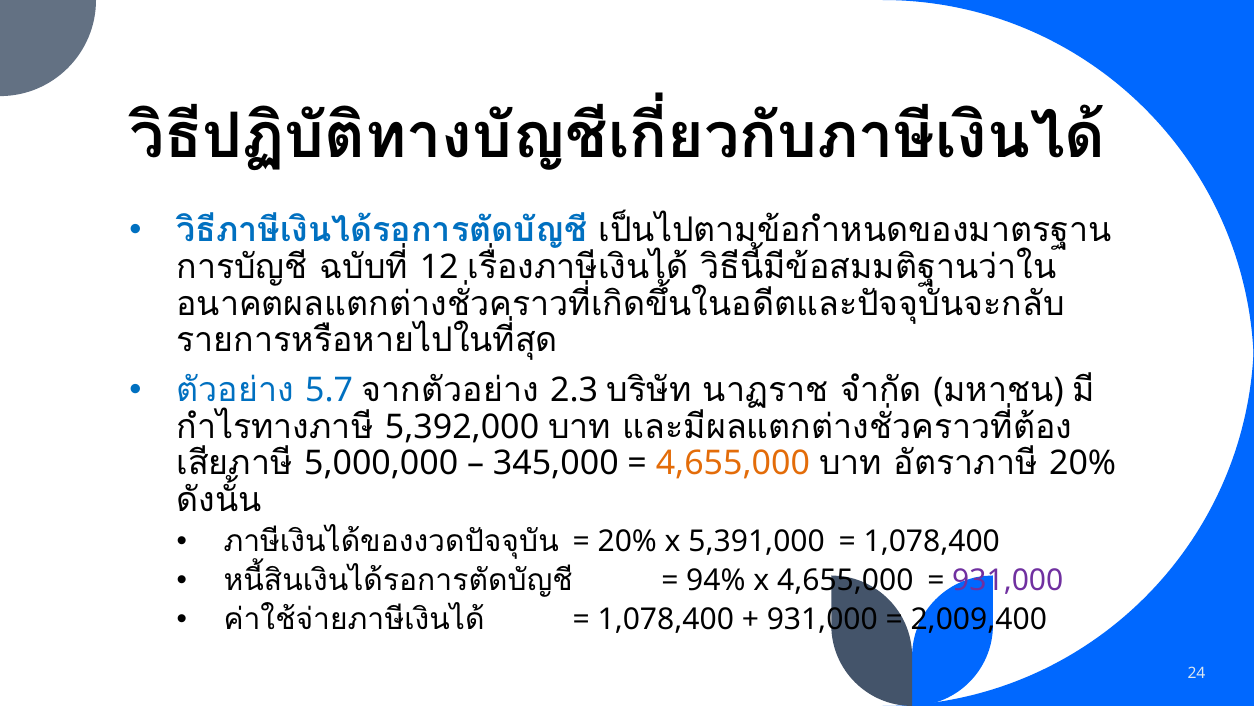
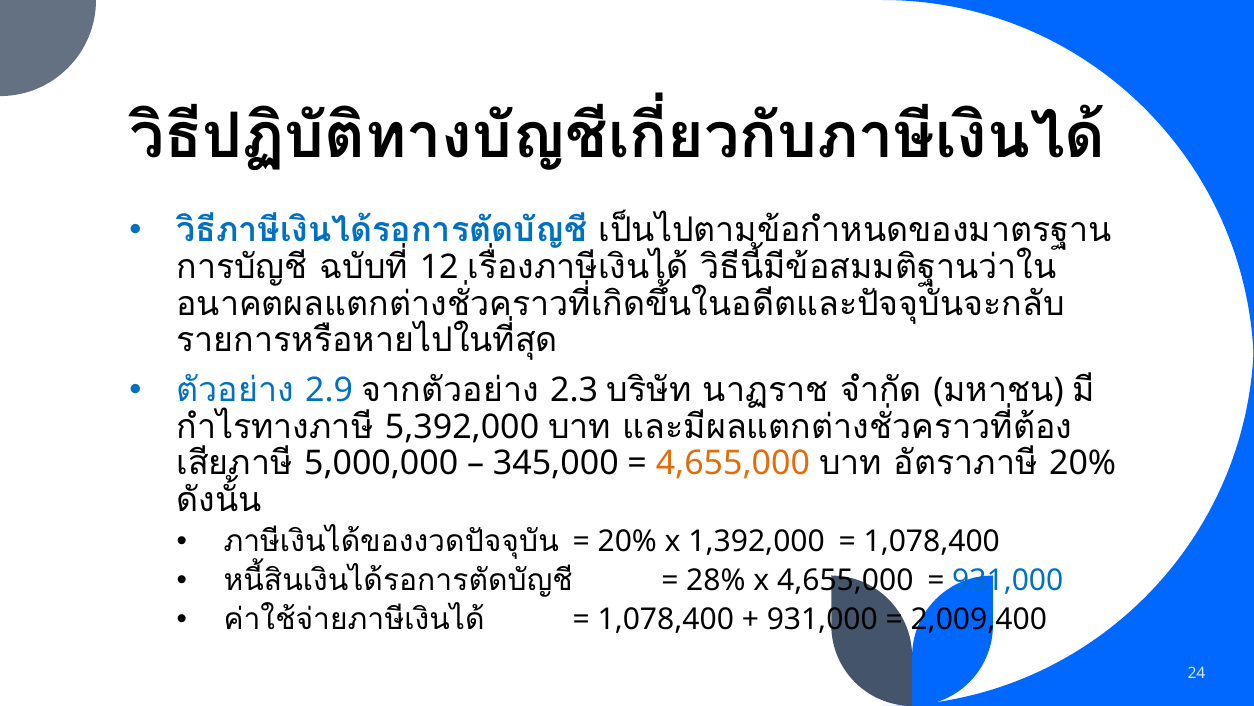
5.7: 5.7 -> 2.9 (329, 390)
5,391,000: 5,391,000 -> 1,392,000 (757, 541)
94%: 94% -> 28% (716, 580)
931,000 colour: purple -> blue (1008, 580)
